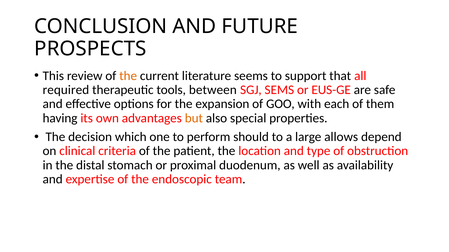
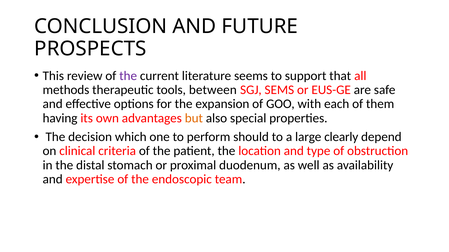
the colour: orange -> purple (128, 76)
required: required -> methods (66, 90)
allows: allows -> clearly (341, 137)
